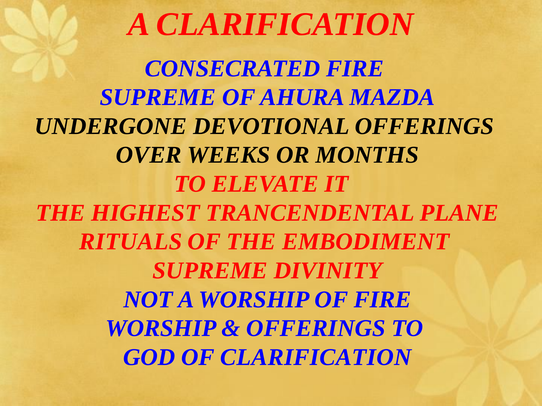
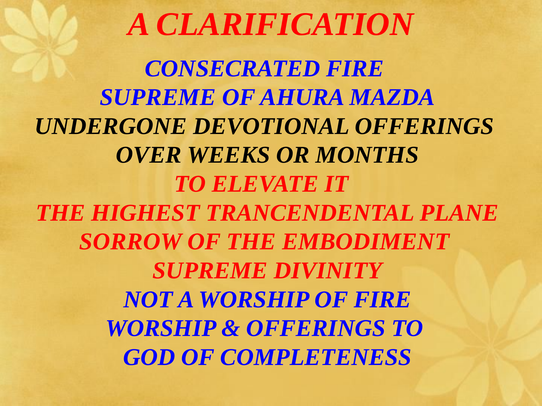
RITUALS: RITUALS -> SORROW (131, 242)
OF CLARIFICATION: CLARIFICATION -> COMPLETENESS (316, 358)
